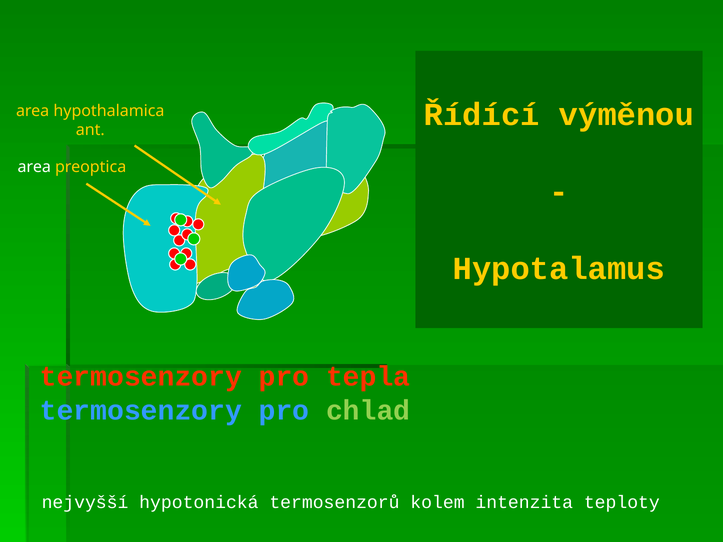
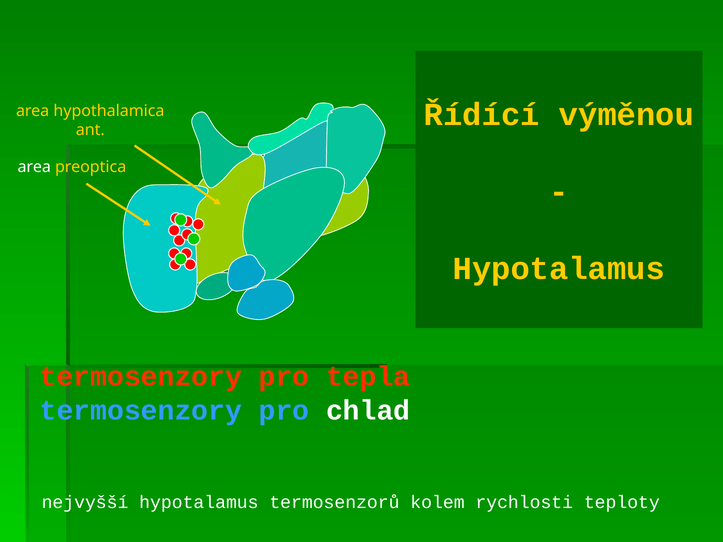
chlad colour: light green -> white (368, 410)
nejvyšší hypotonická: hypotonická -> hypotalamus (199, 502)
intenzita: intenzita -> rychlosti (524, 502)
